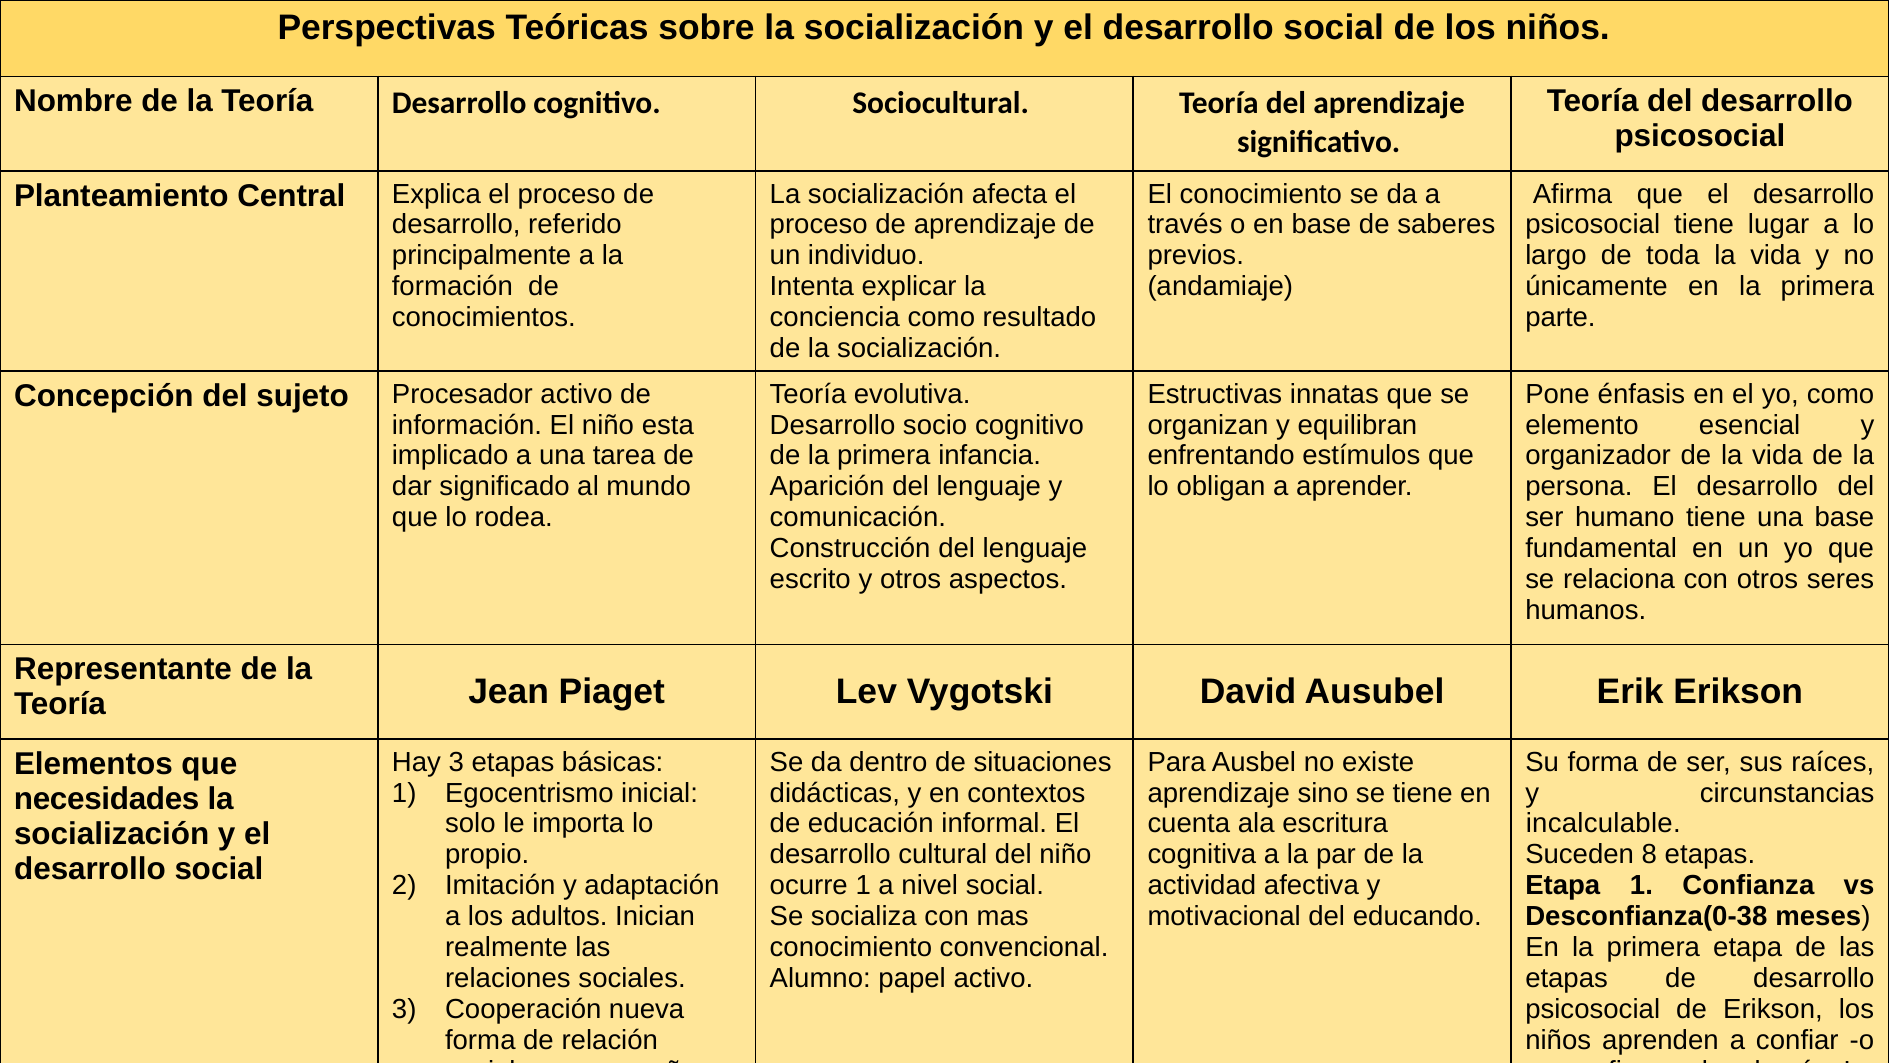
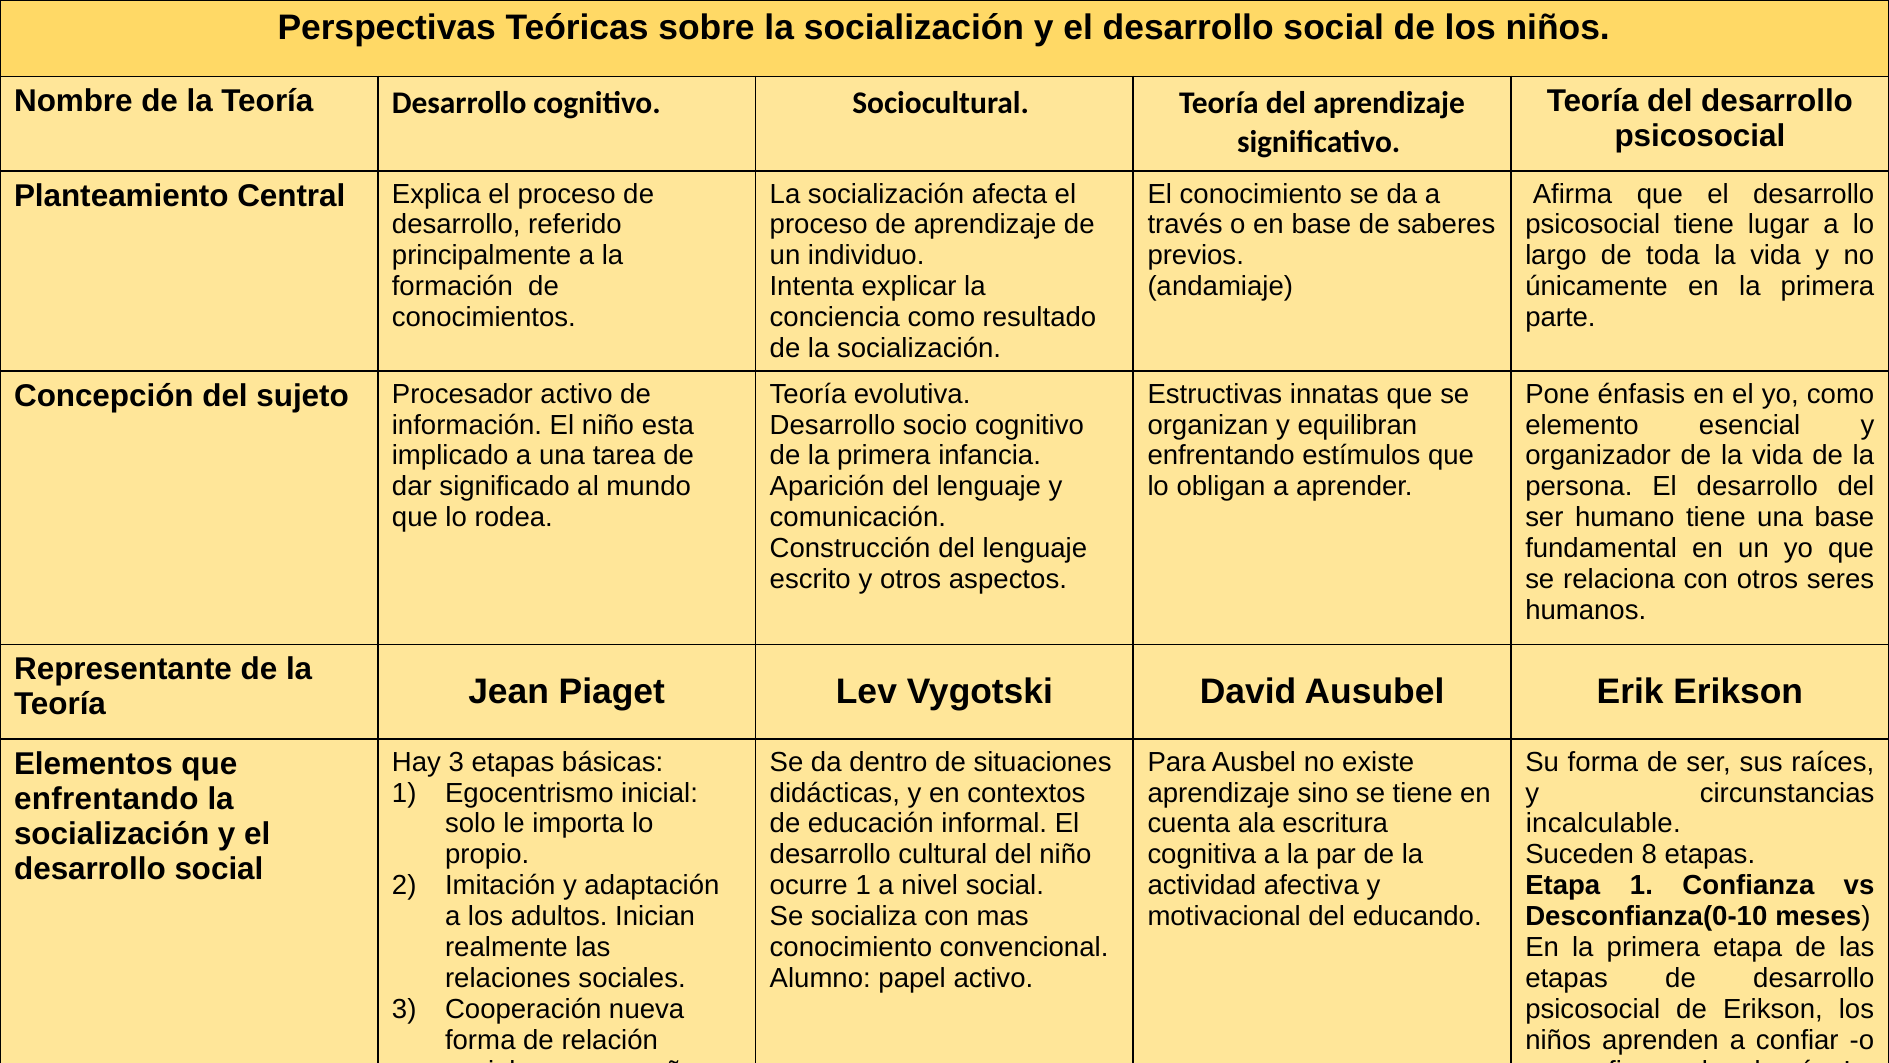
necesidades: necesidades -> enfrentando (106, 799)
Desconfianza(0-38: Desconfianza(0-38 -> Desconfianza(0-10 (1646, 916)
